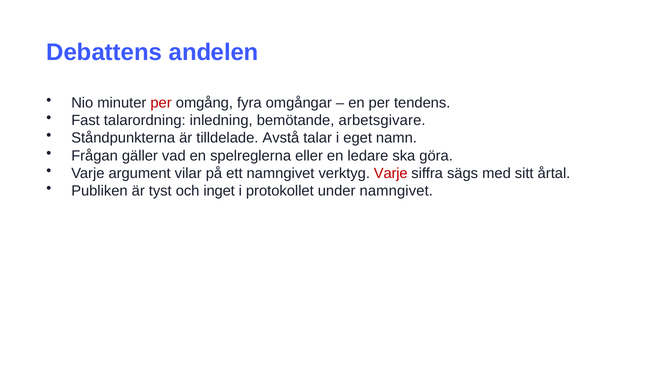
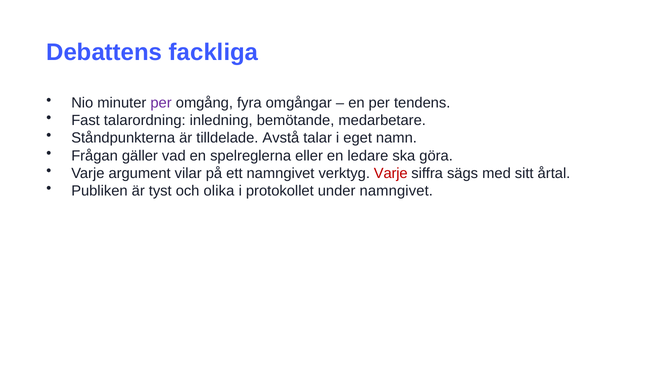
andelen: andelen -> fackliga (214, 53)
per colour: red -> purple (161, 103)
arbetsgivare: arbetsgivare -> medarbetare (382, 120)
inget: inget -> olika (219, 191)
